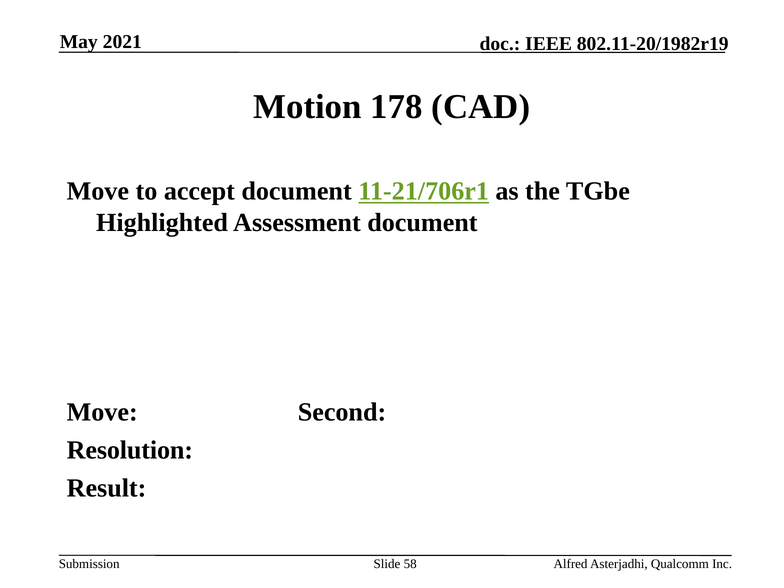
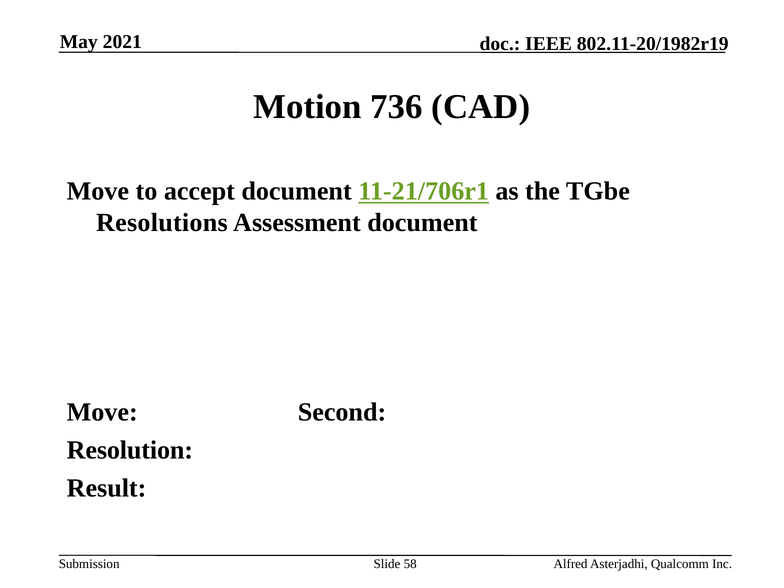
178: 178 -> 736 (397, 107)
Highlighted: Highlighted -> Resolutions (162, 223)
